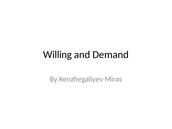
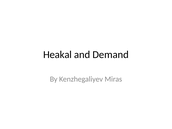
Willing: Willing -> Heakal (57, 55)
